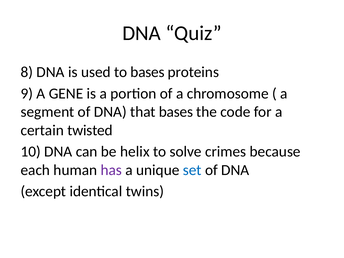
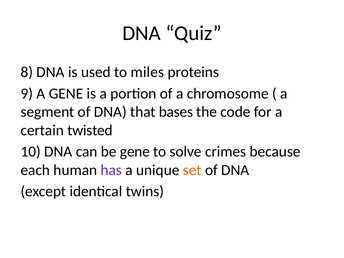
to bases: bases -> miles (147, 72)
be helix: helix -> gene (135, 152)
set colour: blue -> orange (192, 170)
